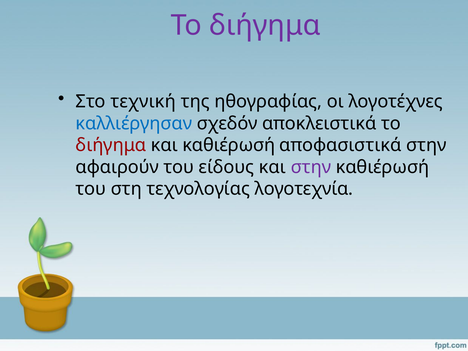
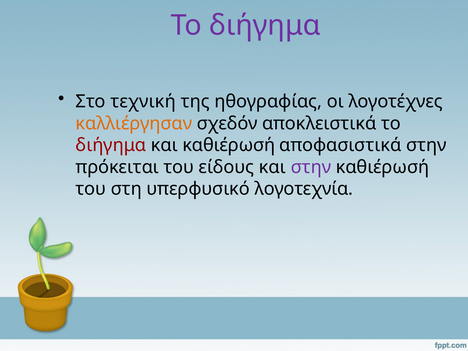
καλλιέργησαν colour: blue -> orange (134, 123)
αφαιρούν: αφαιρούν -> πρόκειται (117, 167)
τεχνολογίας: τεχνολογίας -> υπερφυσικό (198, 189)
